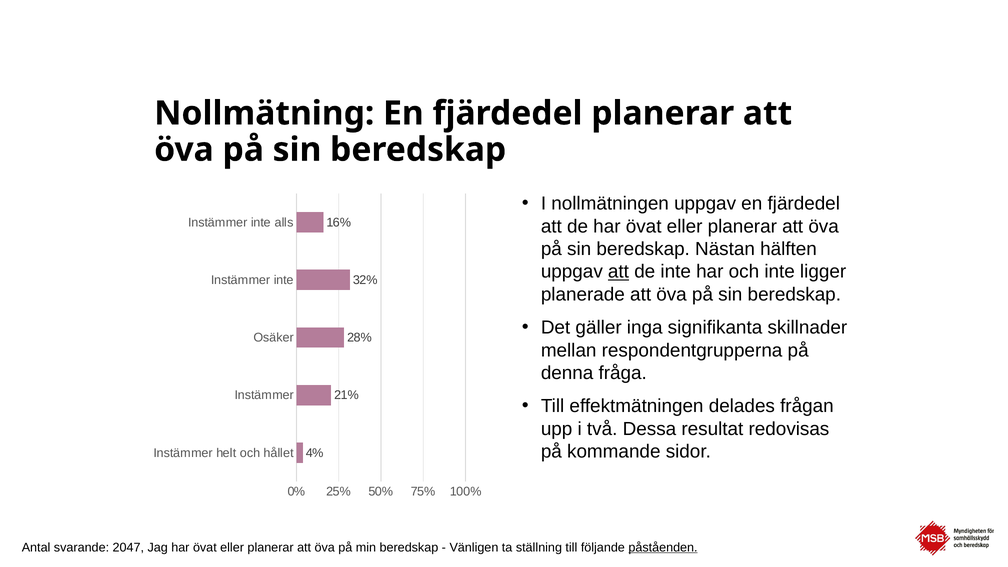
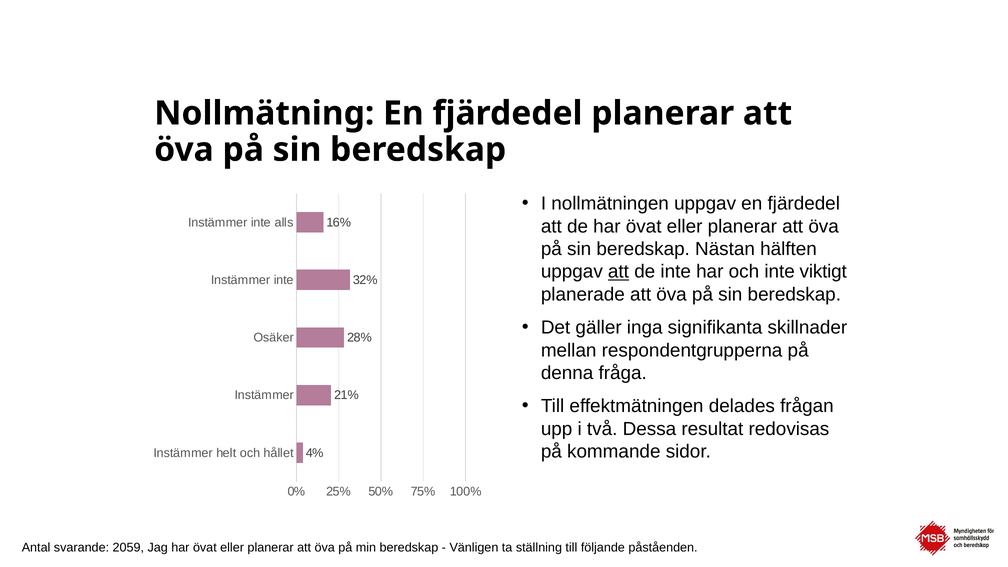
ligger: ligger -> viktigt (823, 272)
2047: 2047 -> 2059 (128, 547)
påståenden underline: present -> none (663, 547)
